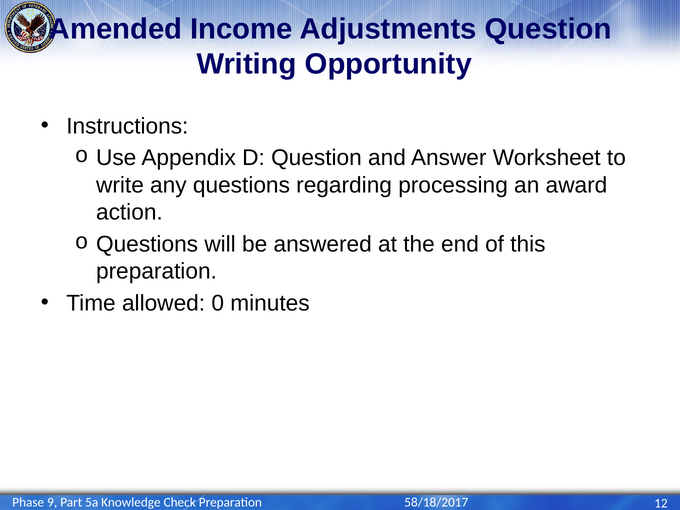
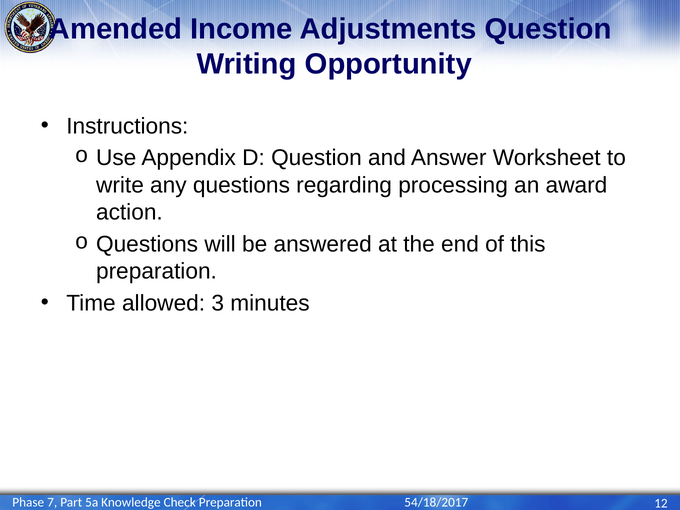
0: 0 -> 3 (218, 303)
9: 9 -> 7 (52, 502)
58/18/2017: 58/18/2017 -> 54/18/2017 (436, 502)
